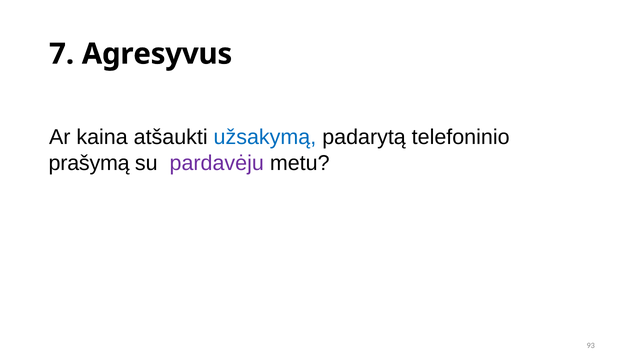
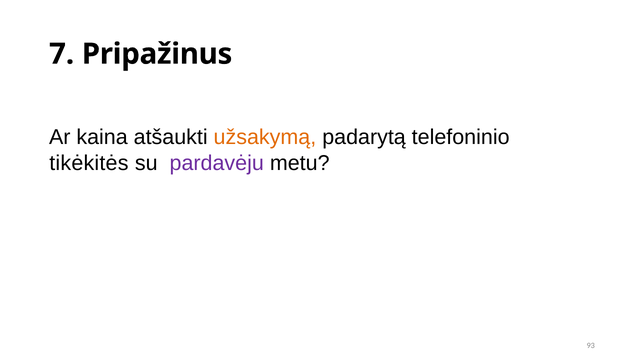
Agresyvus: Agresyvus -> Pripažinus (157, 54)
užsakymą colour: blue -> orange (265, 138)
prašymą: prašymą -> tikėkitės (89, 163)
